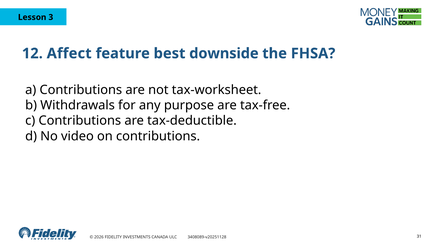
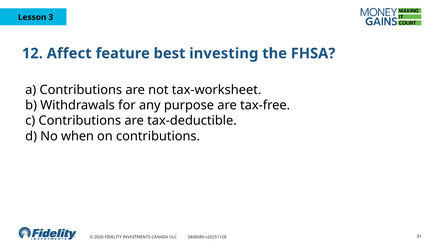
downside: downside -> investing (224, 53)
video: video -> when (77, 136)
